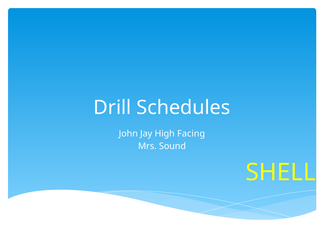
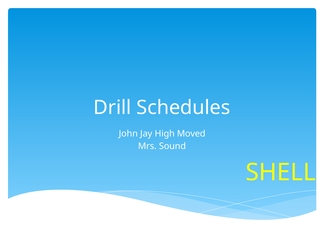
Facing: Facing -> Moved (191, 134)
